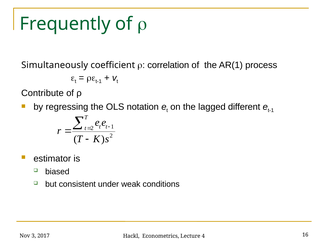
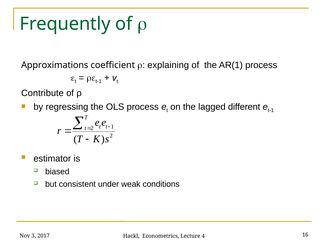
Simultaneously: Simultaneously -> Approximations (55, 65)
correlation: correlation -> explaining (168, 65)
OLS notation: notation -> process (143, 107)
